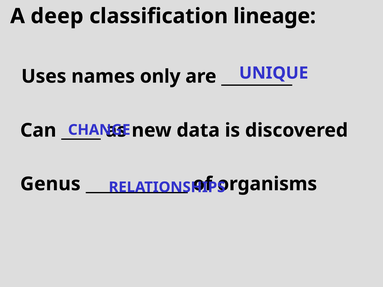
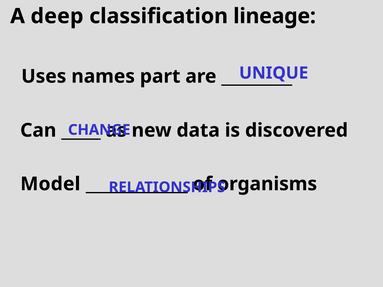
only: only -> part (160, 76)
Genus: Genus -> Model (50, 184)
